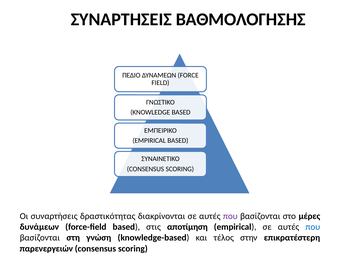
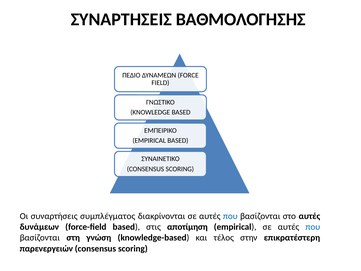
δραστικότητας: δραστικότητας -> συμπλέγματος (108, 216)
που colour: purple -> blue (230, 216)
στο μέρες: μέρες -> αυτές (309, 216)
